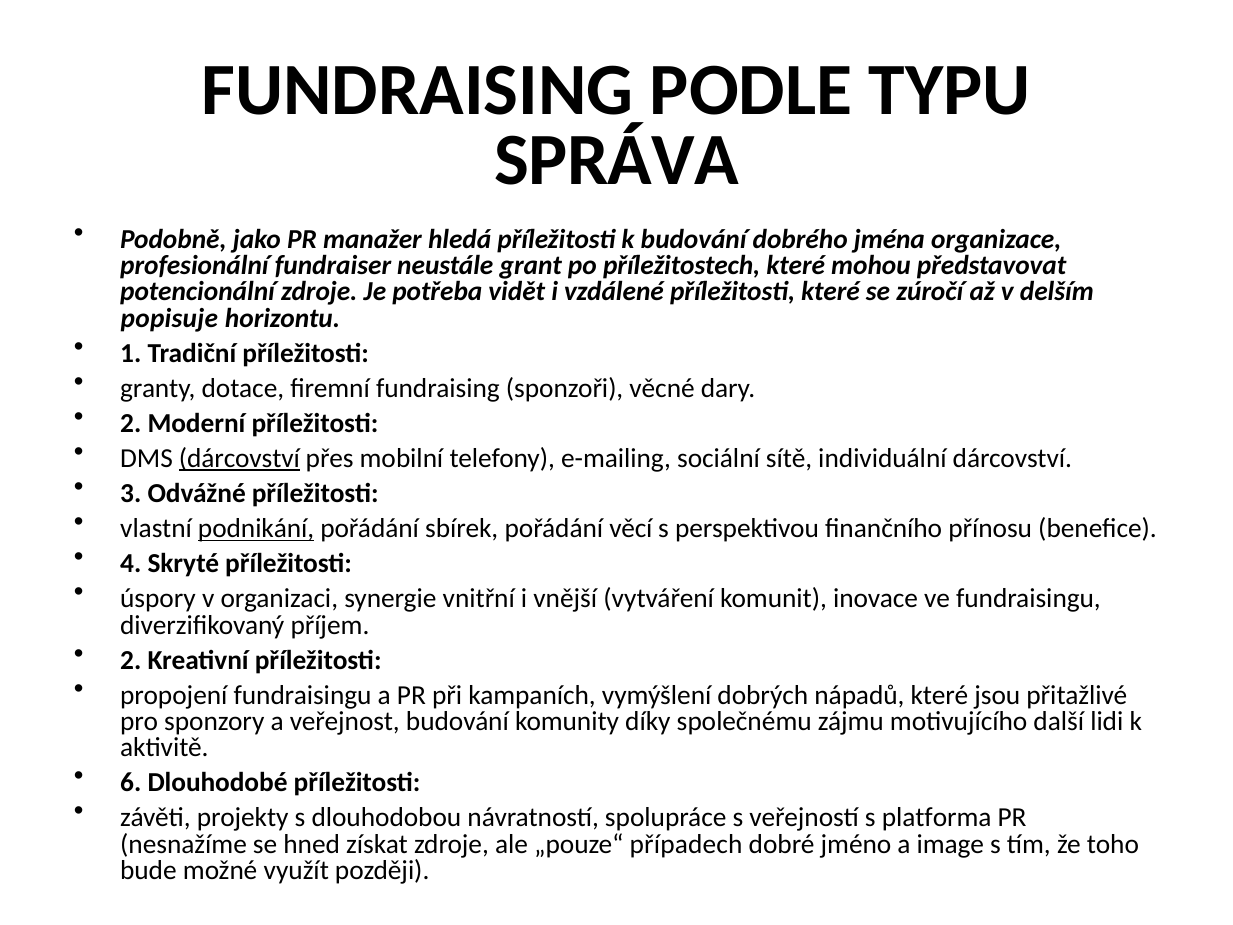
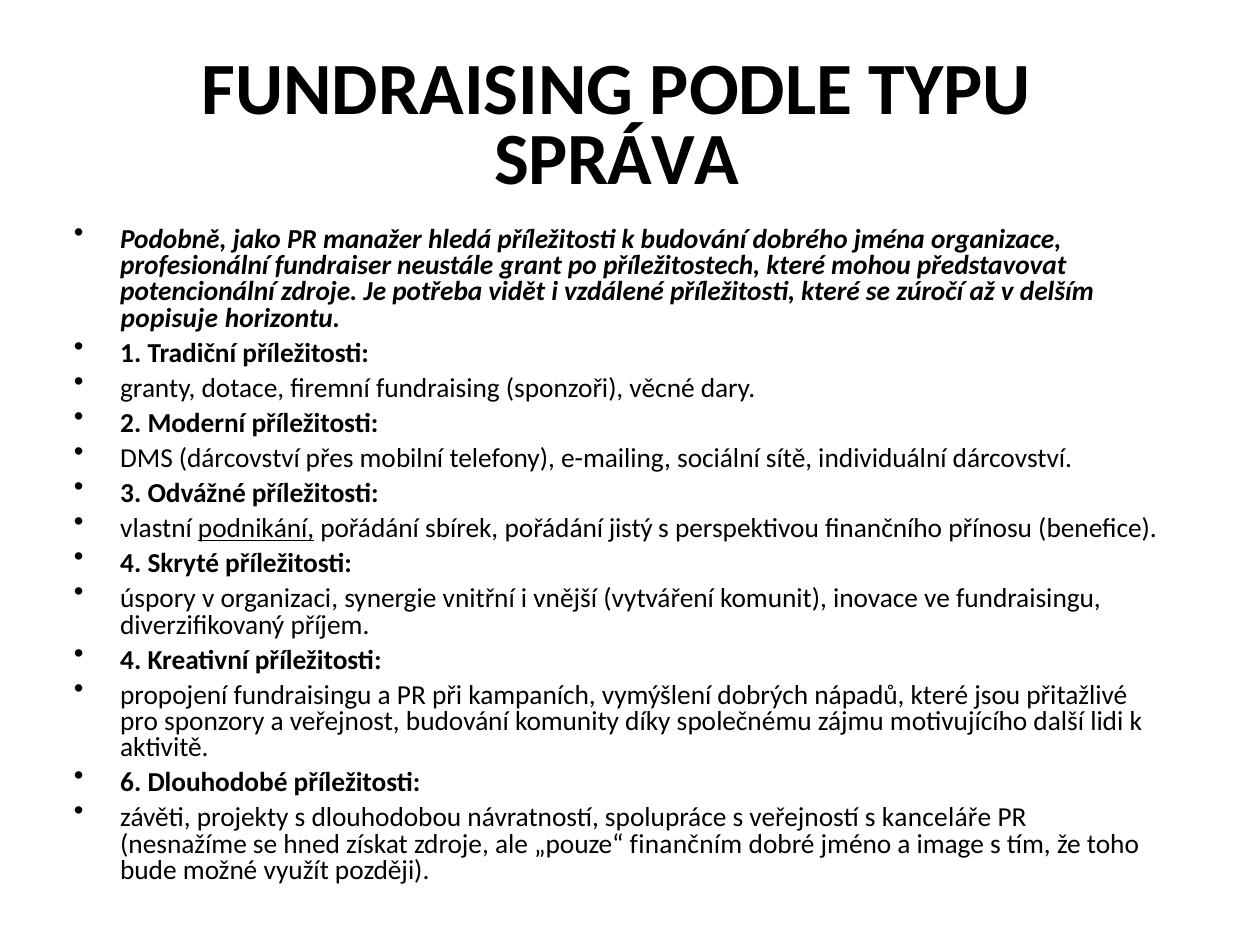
dárcovství underline: present -> none (239, 458)
věcí: věcí -> jistý (631, 528)
2: 2 -> 4 (131, 660)
platforma: platforma -> kanceláře (937, 818)
případech: případech -> finančním (686, 844)
